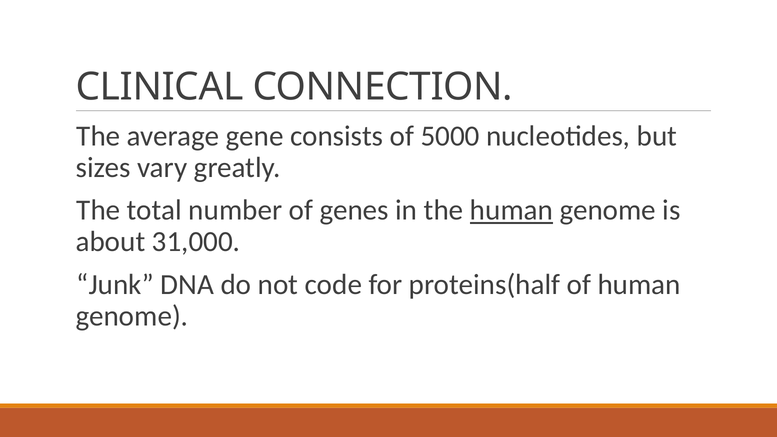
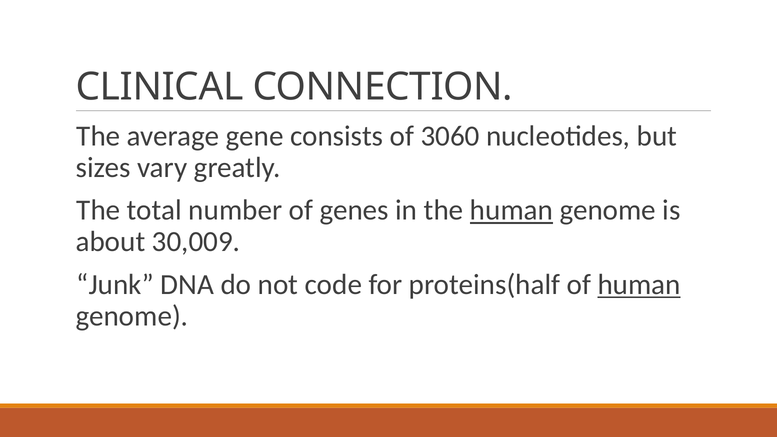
5000: 5000 -> 3060 (450, 136)
31,000: 31,000 -> 30,009 (196, 242)
human underline: none -> present (639, 285)
